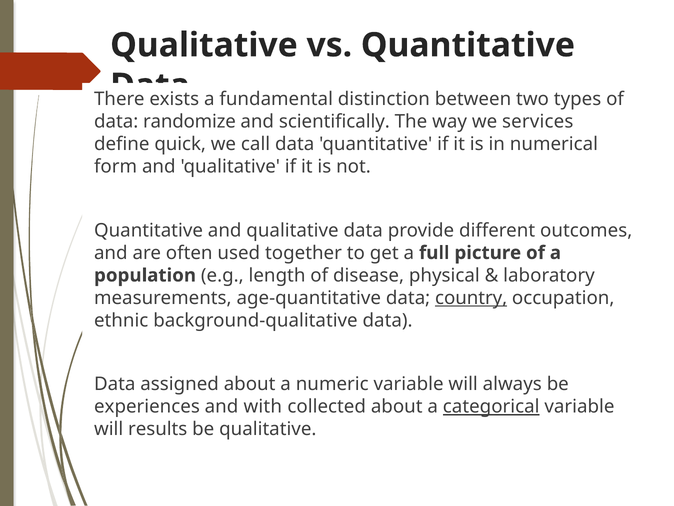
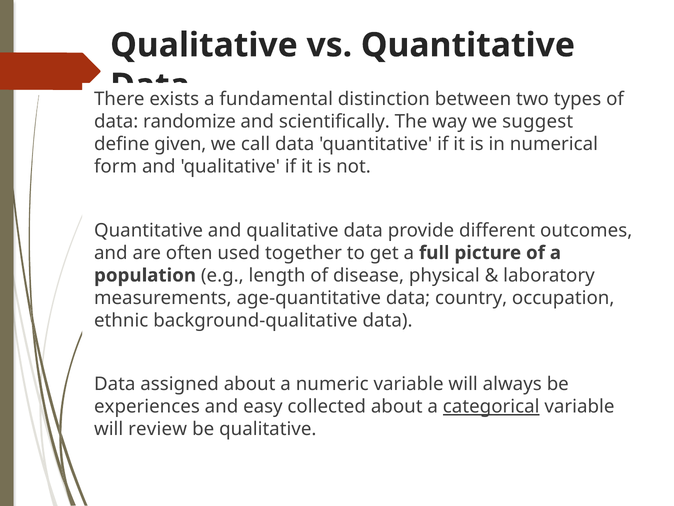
services: services -> suggest (538, 121)
quick: quick -> given (180, 144)
country underline: present -> none (471, 298)
with: with -> easy (263, 406)
results: results -> review (158, 429)
